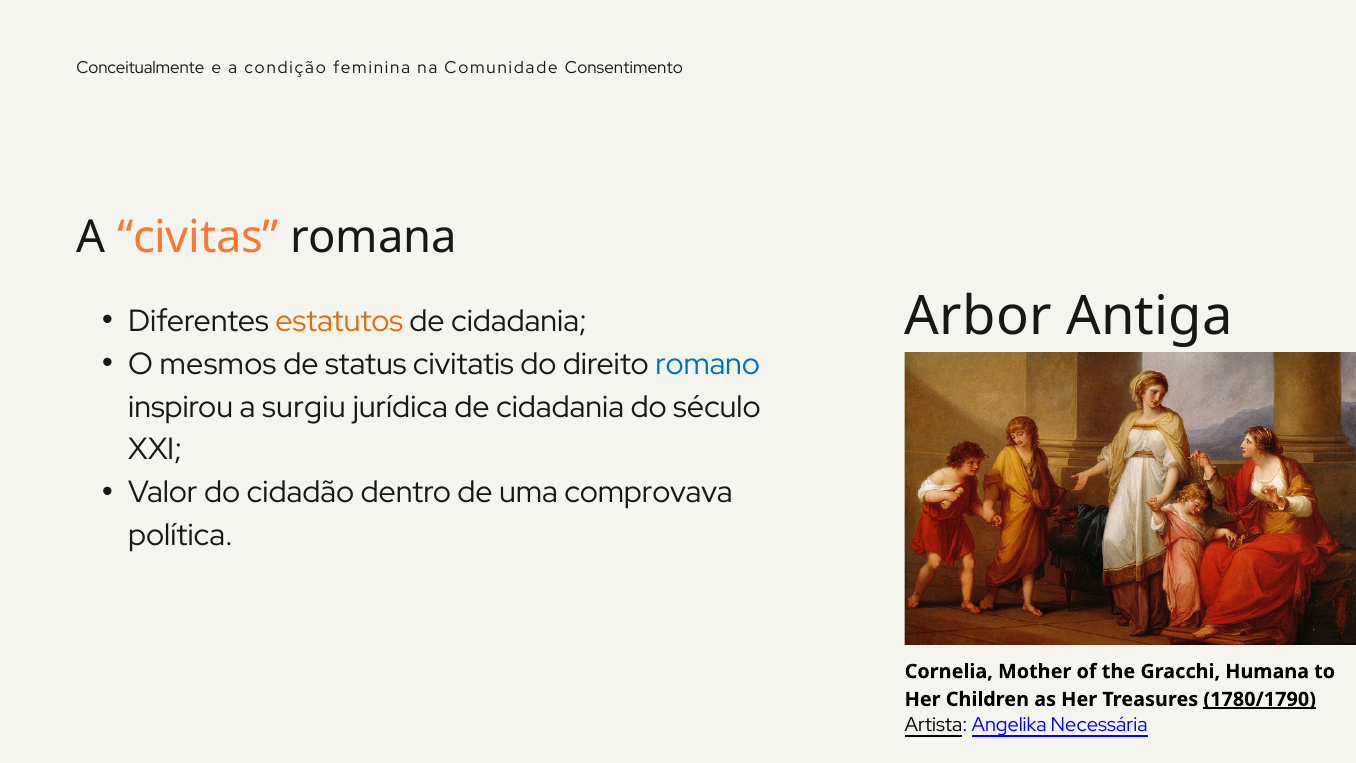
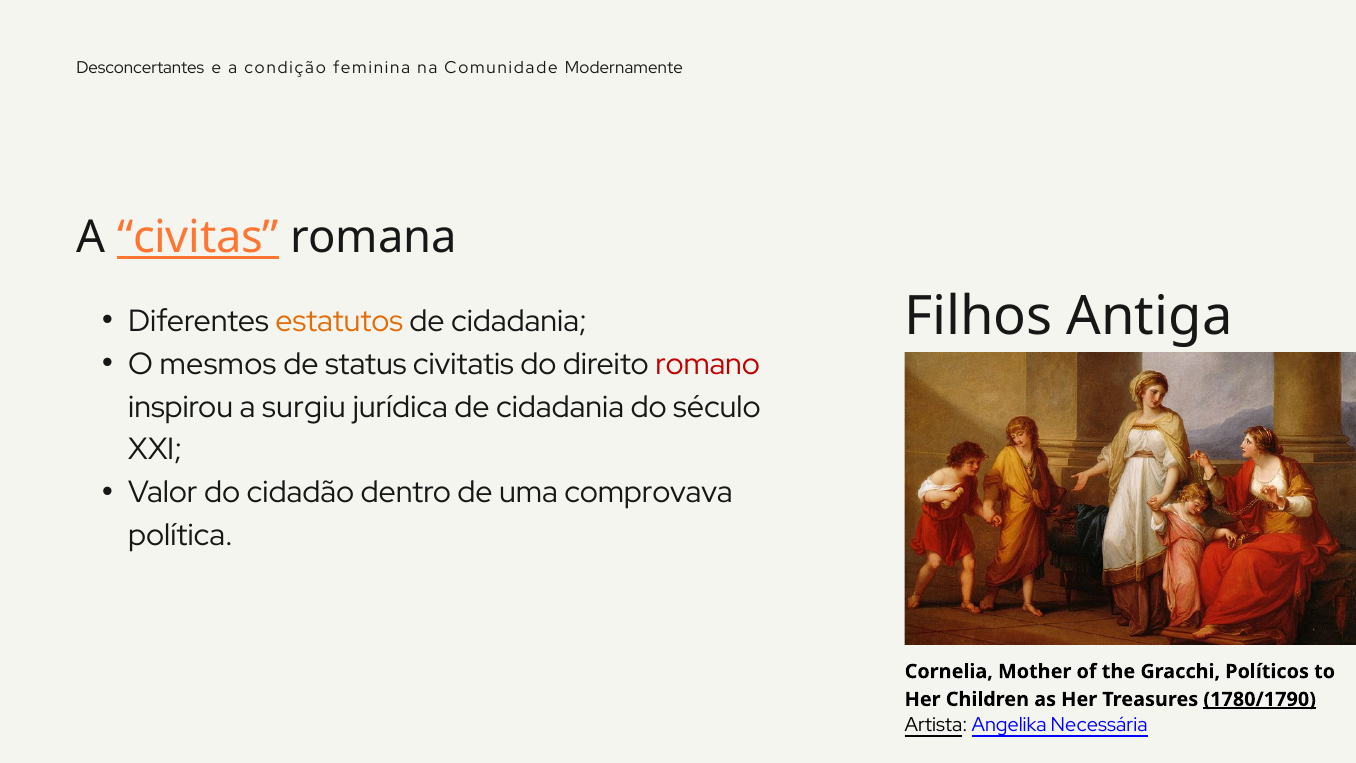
Conceitualmente: Conceitualmente -> Desconcertantes (140, 67)
Consentimento: Consentimento -> Modernamente (624, 67)
civitas underline: none -> present (198, 238)
Arbor: Arbor -> Filhos (979, 317)
romano colour: blue -> red (708, 364)
Humana: Humana -> Políticos (1267, 671)
